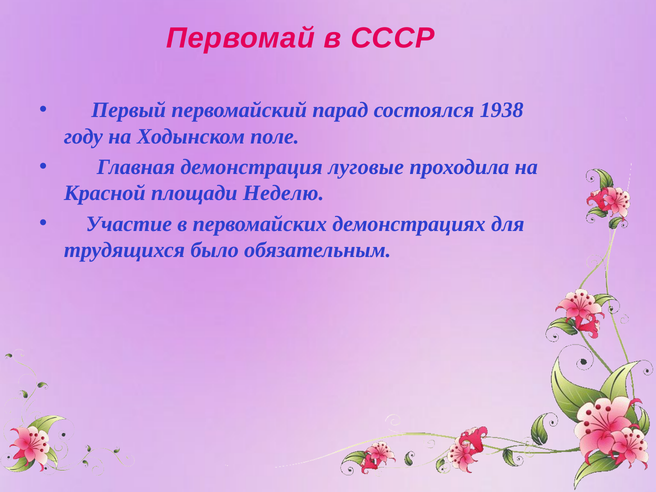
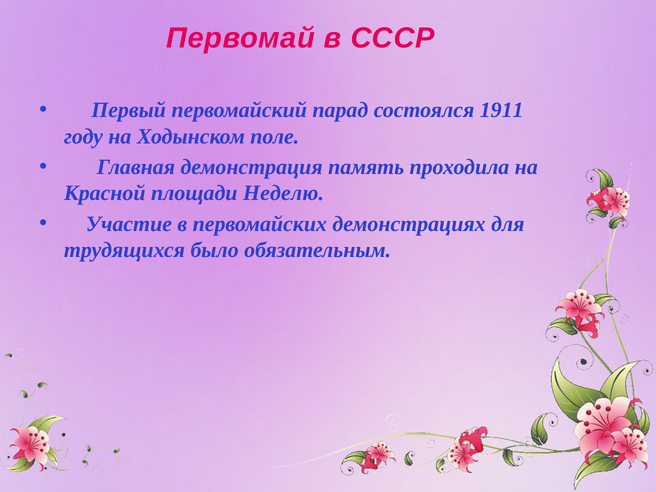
1938: 1938 -> 1911 (502, 110)
луговые: луговые -> память (366, 167)
